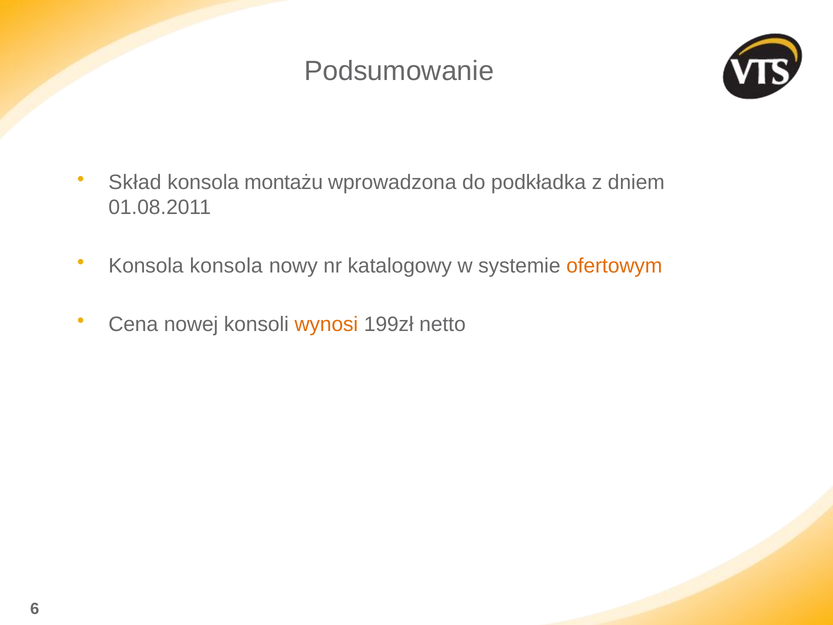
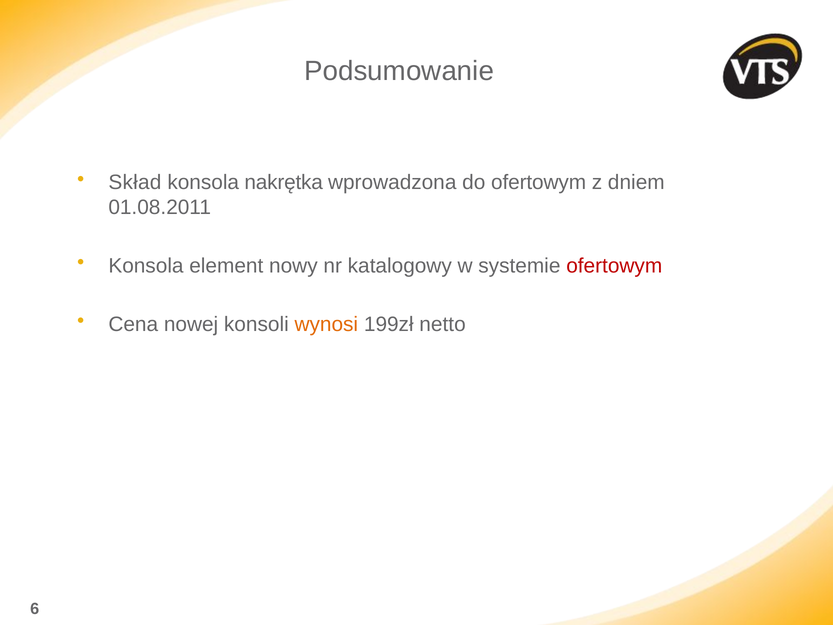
montażu: montażu -> nakrętka (284, 183)
do podkładka: podkładka -> ofertowym (539, 183)
Konsola konsola: konsola -> element (226, 266)
ofertowym colour: orange -> red (614, 266)
